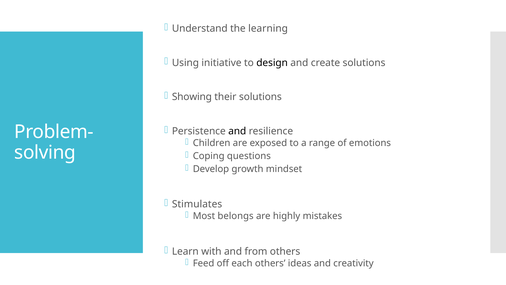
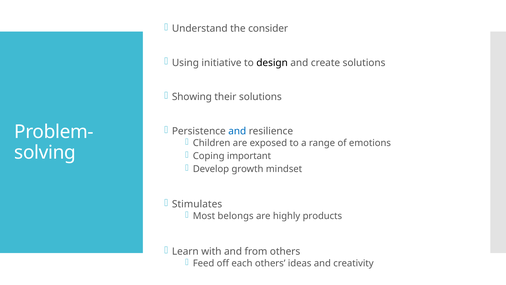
learning: learning -> consider (268, 28)
and colour: black -> blue (237, 131)
questions: questions -> important (249, 156)
mistakes: mistakes -> products (322, 216)
